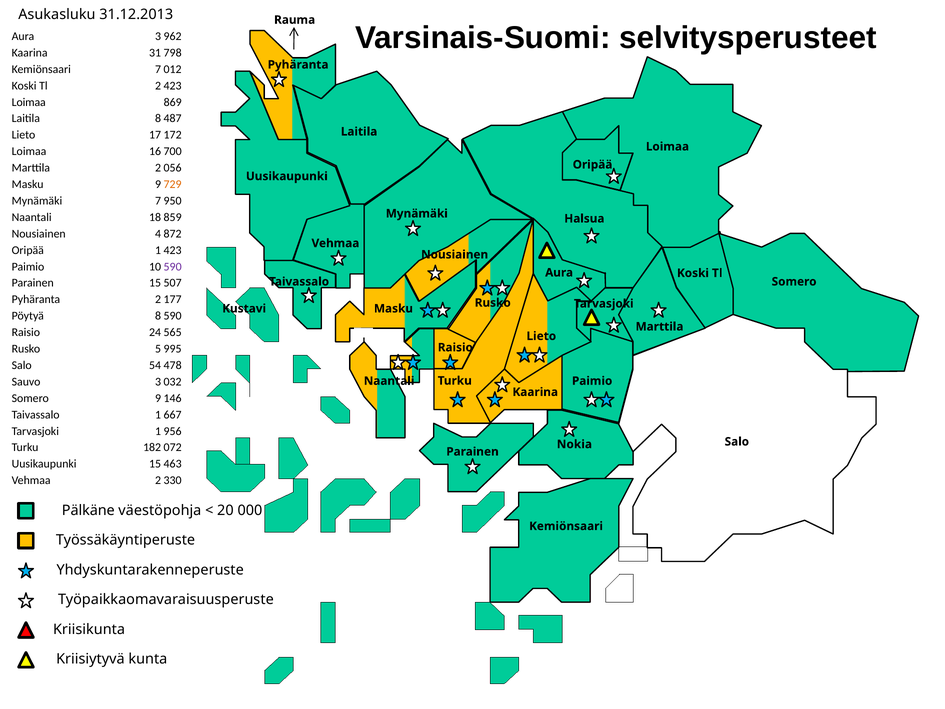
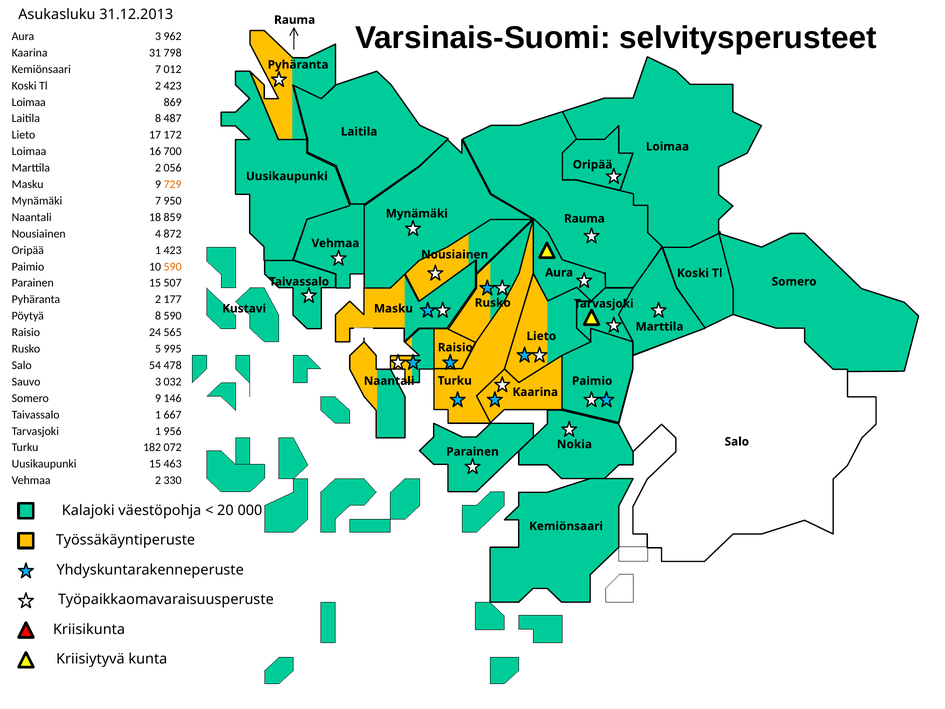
Halsua: Halsua -> Rauma (584, 219)
590 colour: purple -> orange (173, 267)
Pälkäne: Pälkäne -> Kalajoki (88, 510)
